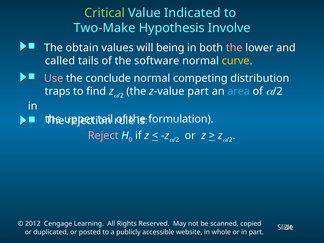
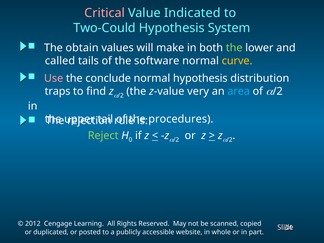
Critical colour: light green -> pink (105, 13)
Two-Make: Two-Make -> Two-Could (105, 28)
Involve: Involve -> System (229, 28)
being: being -> make (170, 48)
the colour: pink -> light green (234, 48)
normal competing: competing -> hypothesis (200, 78)
z-value part: part -> very (198, 91)
formulation: formulation -> procedures (181, 119)
Reject colour: pink -> light green (103, 136)
